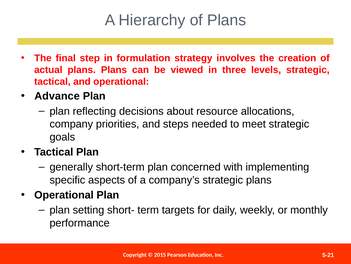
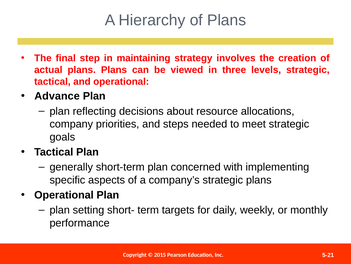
formulation: formulation -> maintaining (144, 58)
